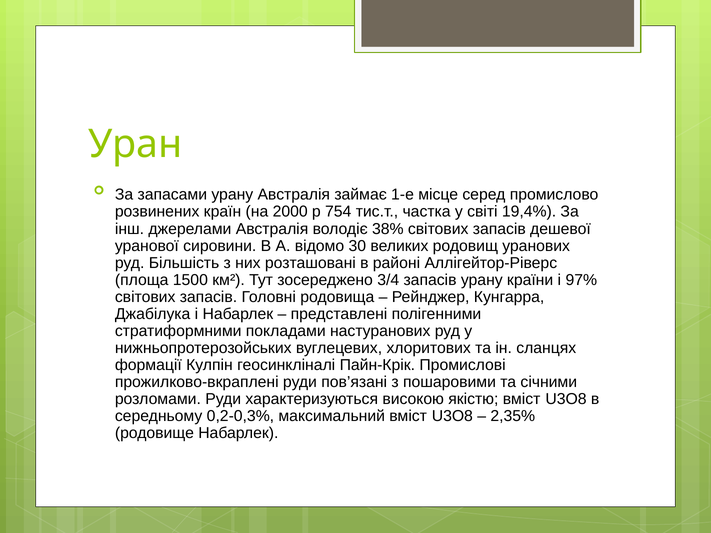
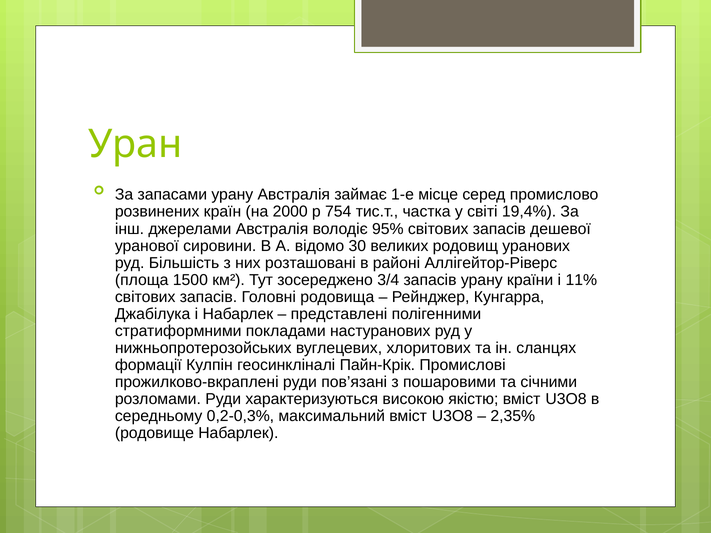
38%: 38% -> 95% (388, 229)
97%: 97% -> 11% (581, 280)
